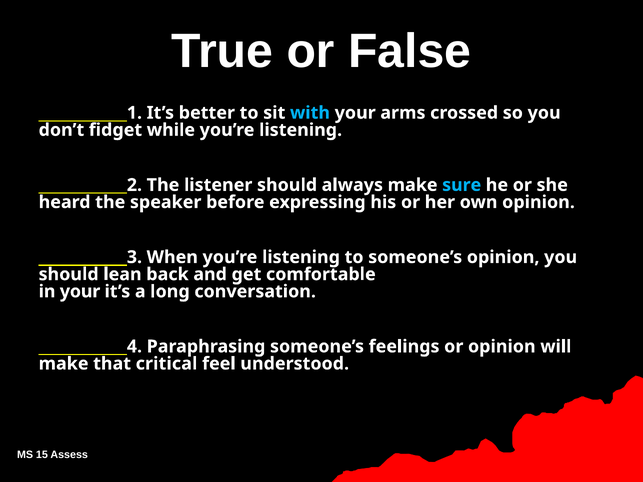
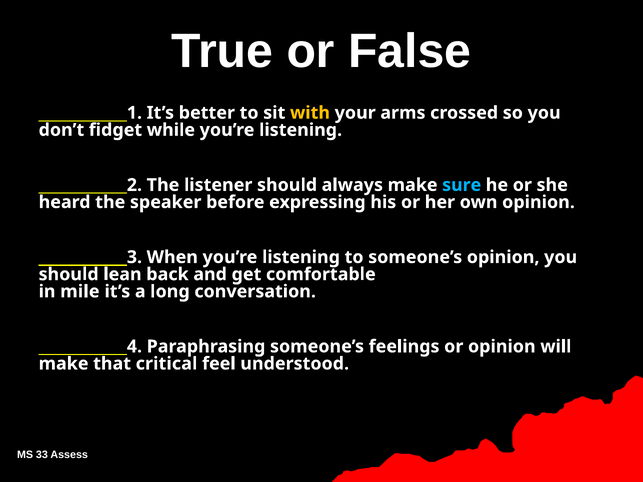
with colour: light blue -> yellow (310, 113)
in your: your -> mile (80, 292)
15: 15 -> 33 (42, 455)
